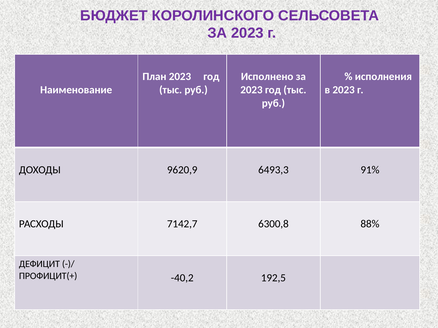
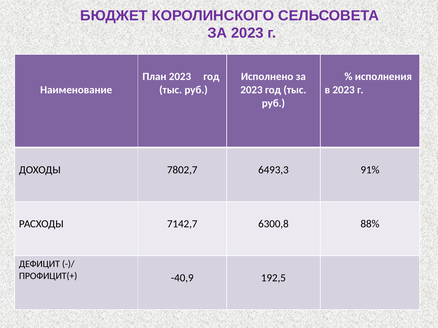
9620,9: 9620,9 -> 7802,7 (182, 170)
-40,2: -40,2 -> -40,9 (182, 278)
